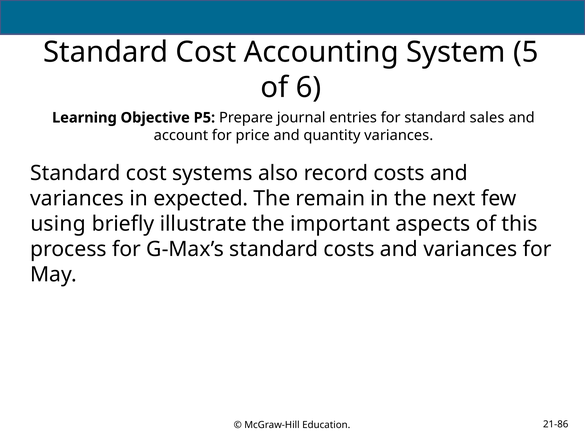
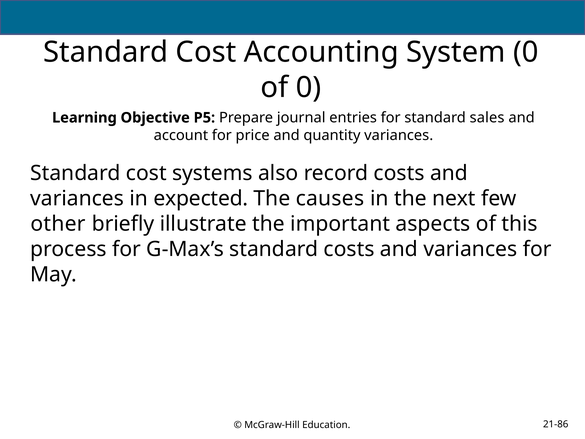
System 5: 5 -> 0 (526, 52)
of 6: 6 -> 0 (309, 87)
remain: remain -> causes (330, 198)
using: using -> other (58, 224)
